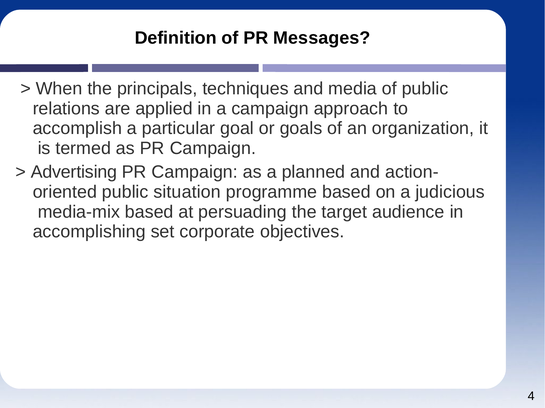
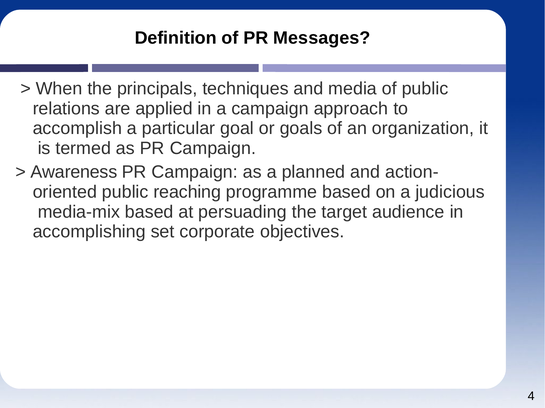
Advertising: Advertising -> Awareness (74, 172)
situation: situation -> reaching (187, 192)
